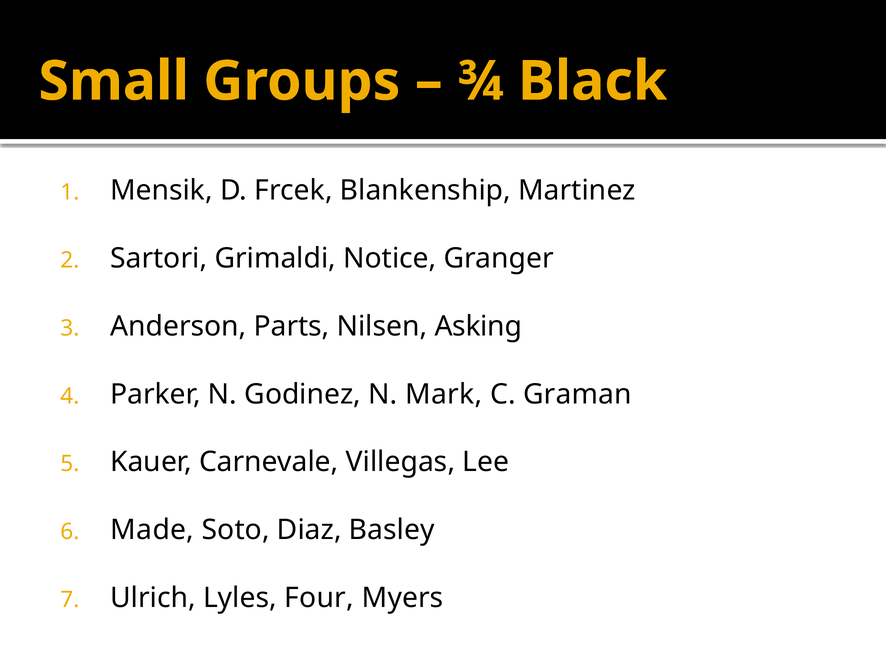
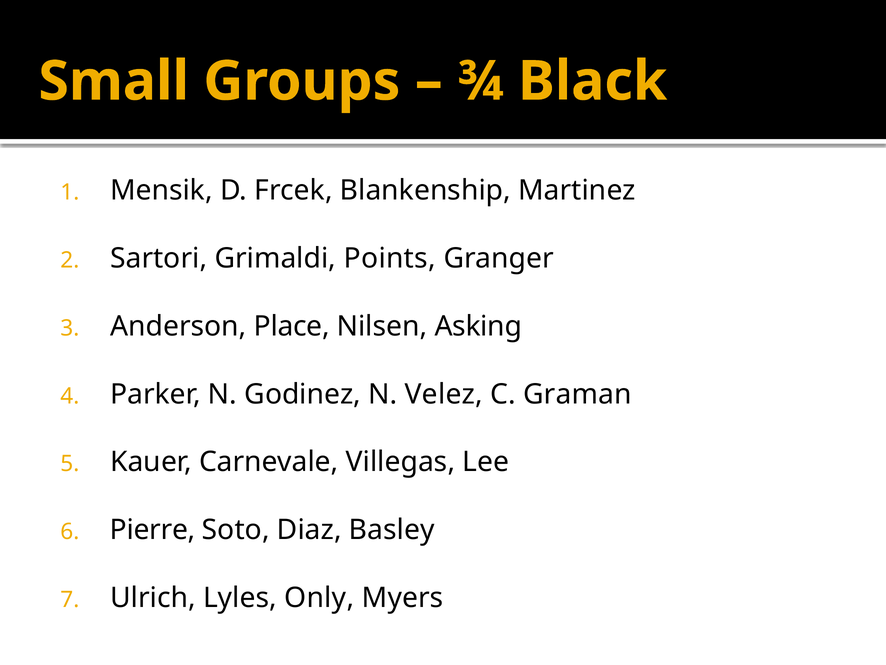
Notice: Notice -> Points (390, 258)
Parts: Parts -> Place (292, 326)
Mark: Mark -> Velez (444, 394)
Made: Made -> Pierre (153, 530)
Four: Four -> Only (319, 598)
